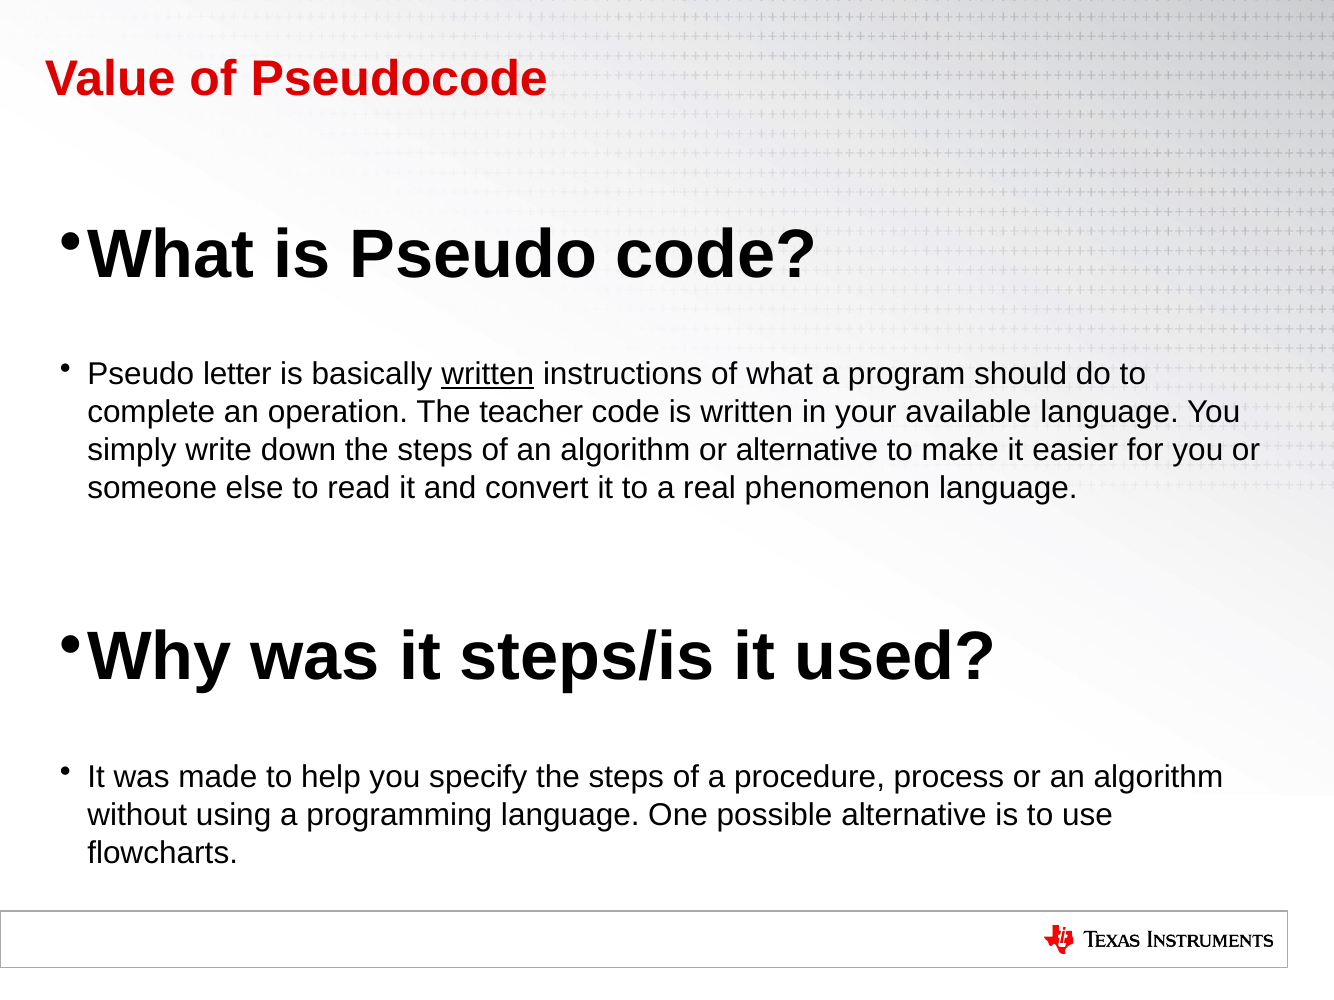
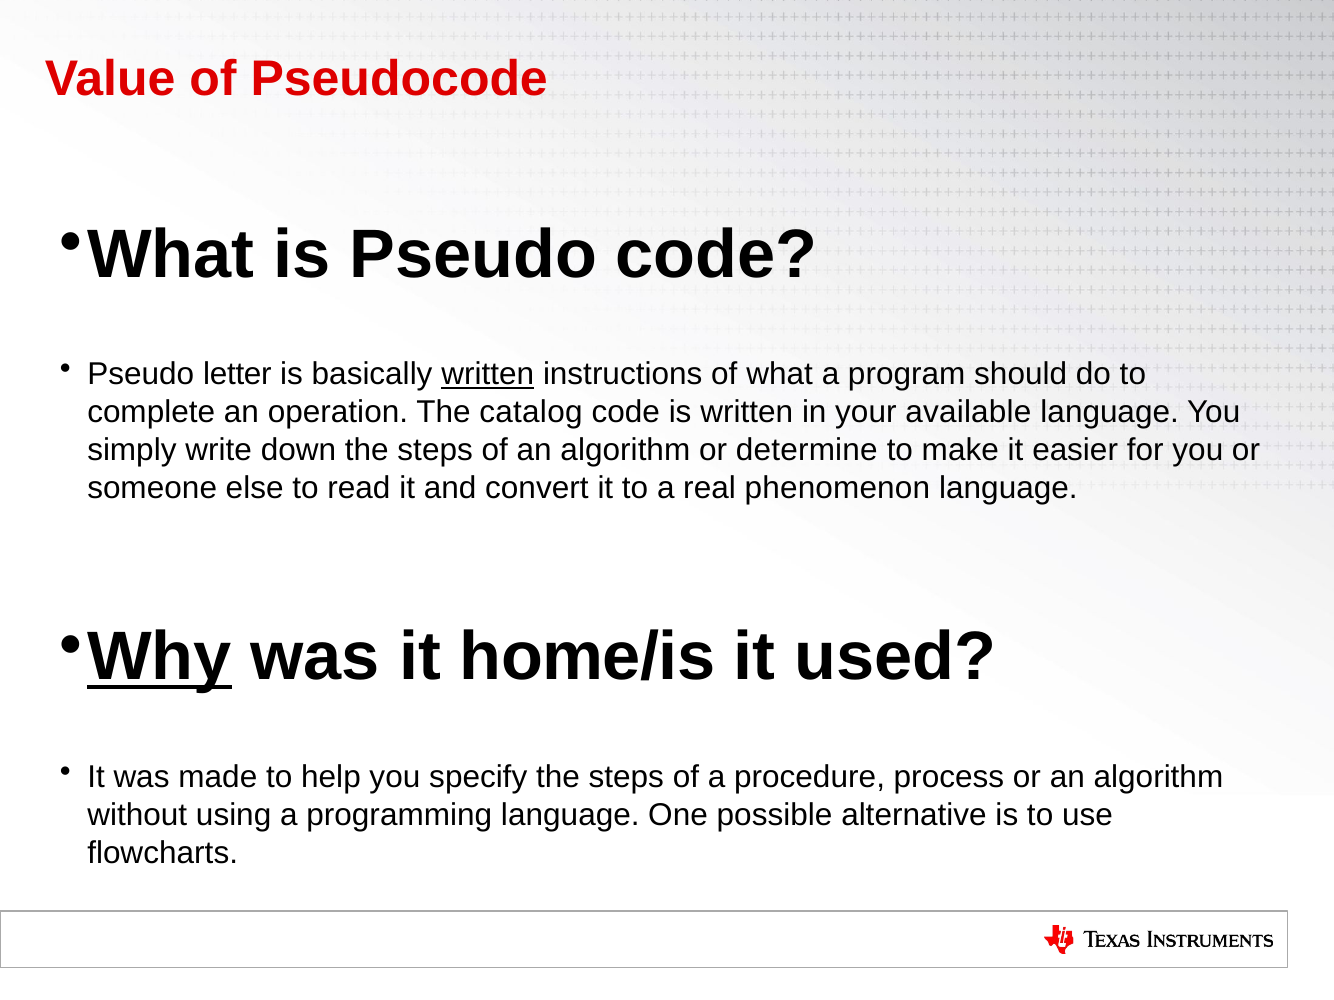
teacher: teacher -> catalog (531, 412)
or alternative: alternative -> determine (807, 450)
Why underline: none -> present (160, 658)
steps/is: steps/is -> home/is (588, 658)
